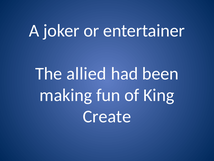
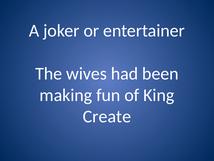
allied: allied -> wives (86, 73)
